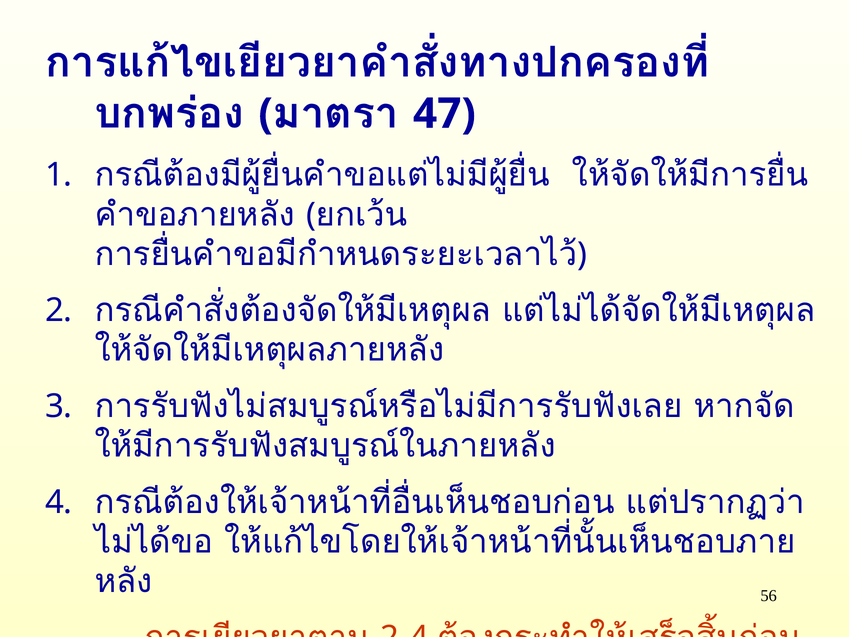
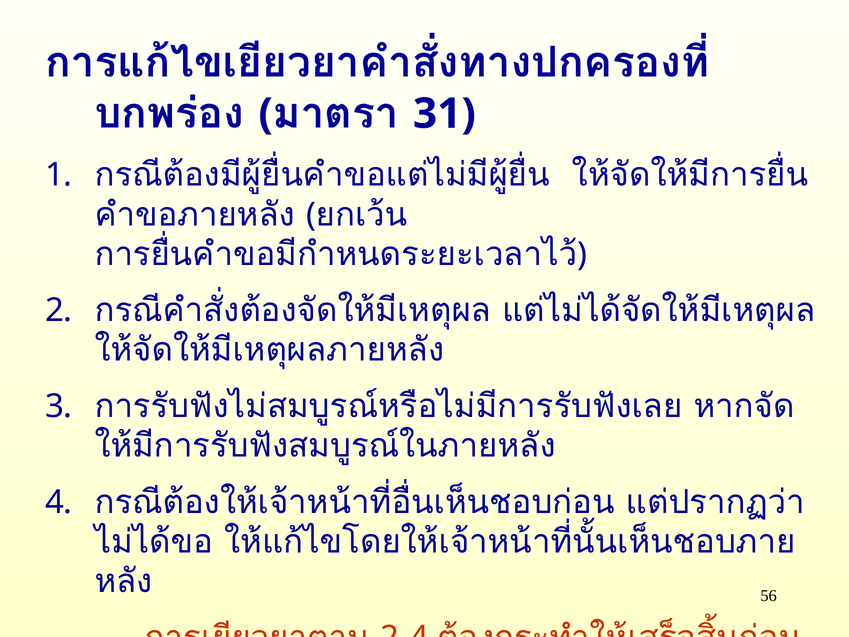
47: 47 -> 31 (444, 114)
